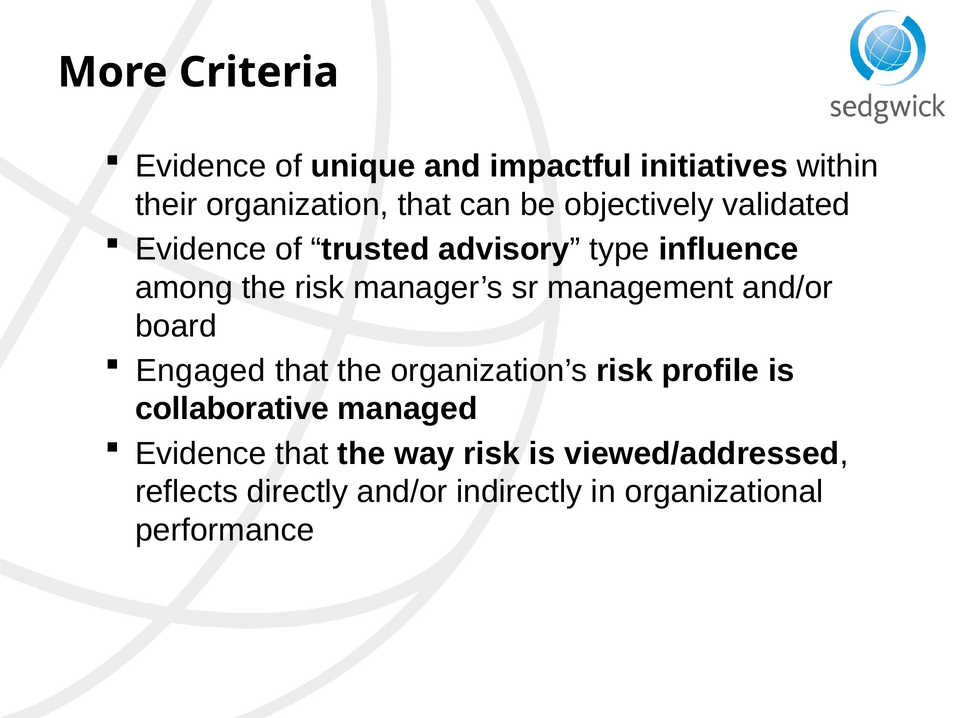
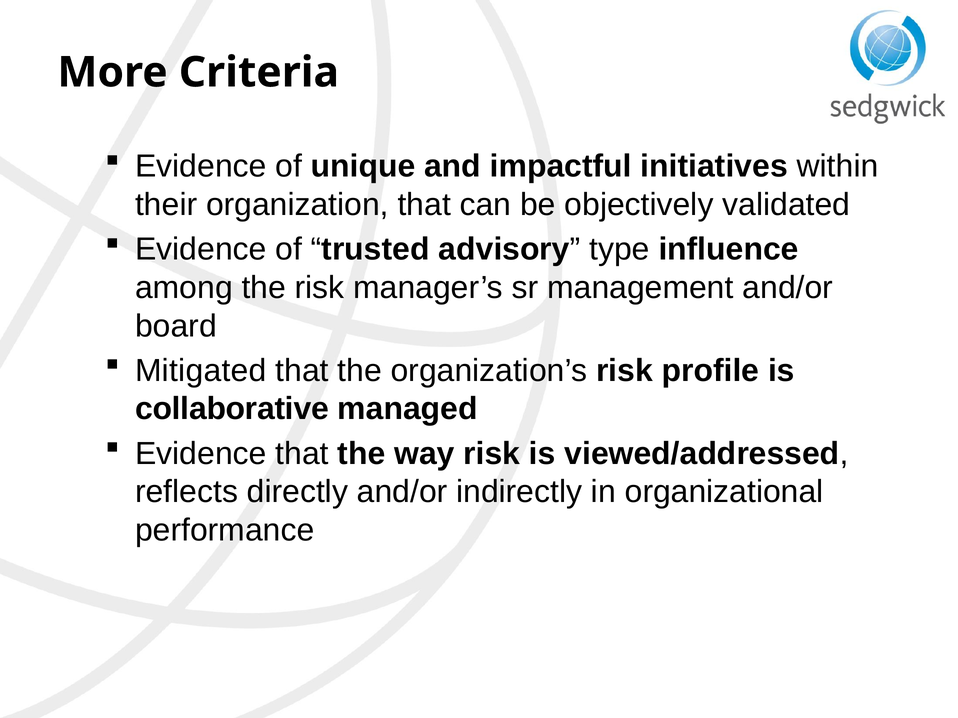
Engaged: Engaged -> Mitigated (201, 371)
